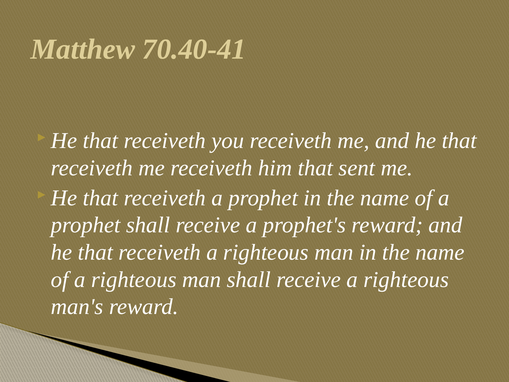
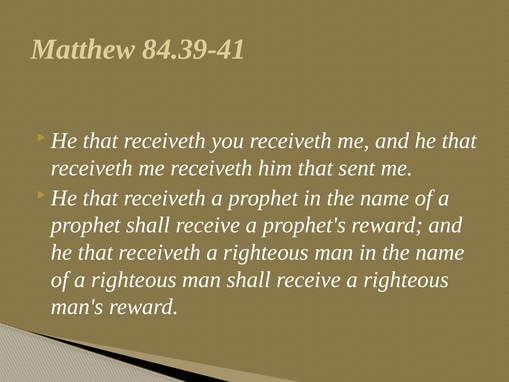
70.40-41: 70.40-41 -> 84.39-41 (194, 49)
